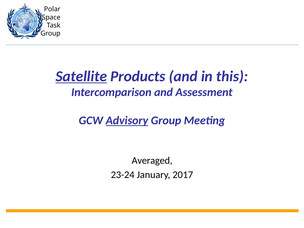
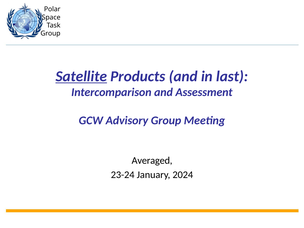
this: this -> last (232, 76)
Advisory underline: present -> none (127, 121)
2017: 2017 -> 2024 (183, 175)
